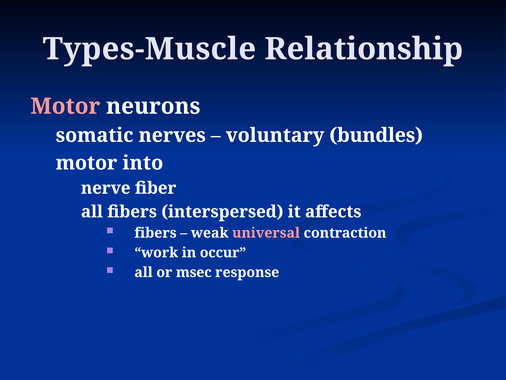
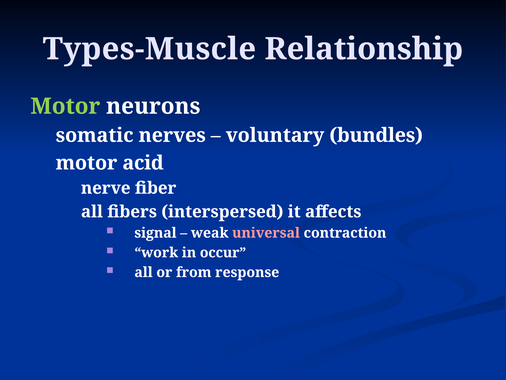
Motor colour: pink -> light green (65, 106)
into: into -> acid (143, 163)
fibers: fibers -> signal (155, 233)
msec: msec -> from (194, 272)
